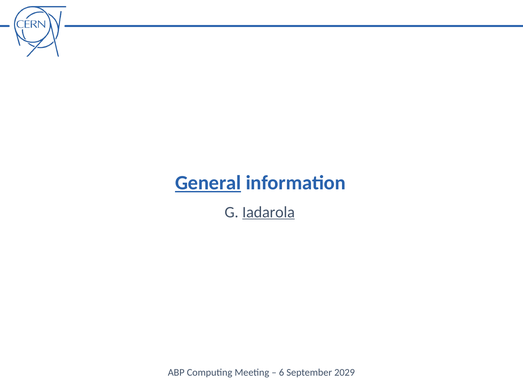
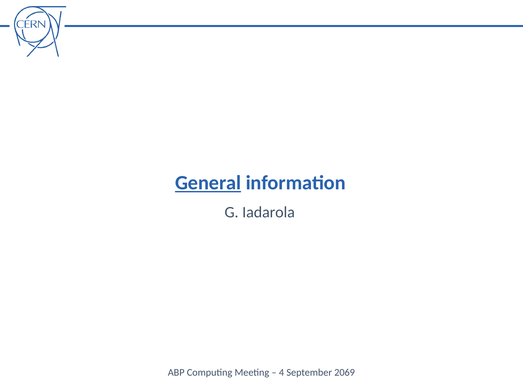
Iadarola underline: present -> none (269, 212)
6: 6 -> 4 (282, 373)
2029: 2029 -> 2069 (345, 373)
